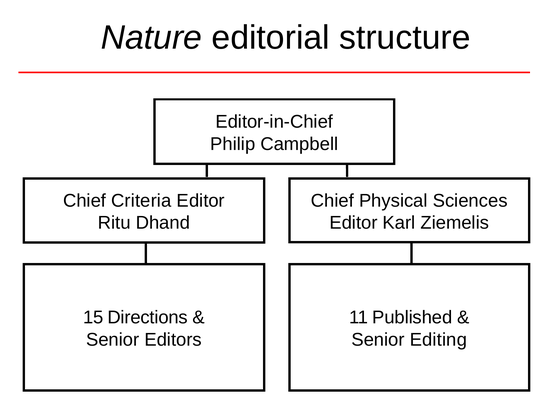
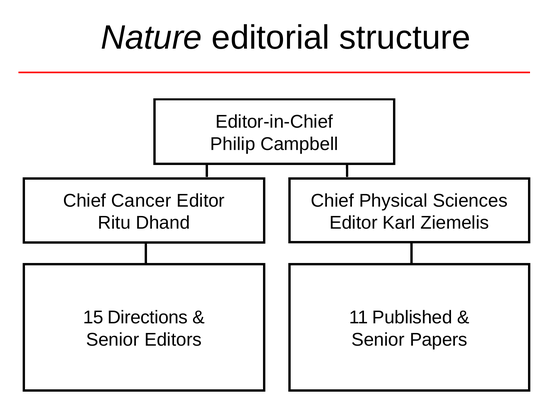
Criteria: Criteria -> Cancer (141, 200)
Editing: Editing -> Papers (439, 339)
